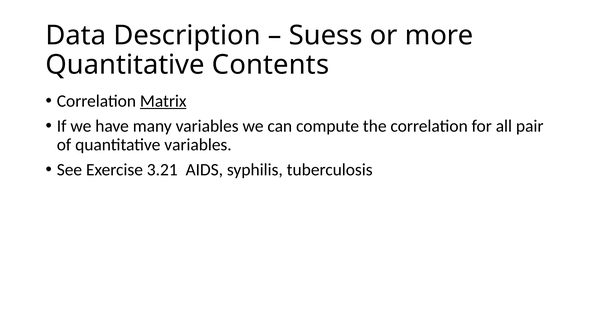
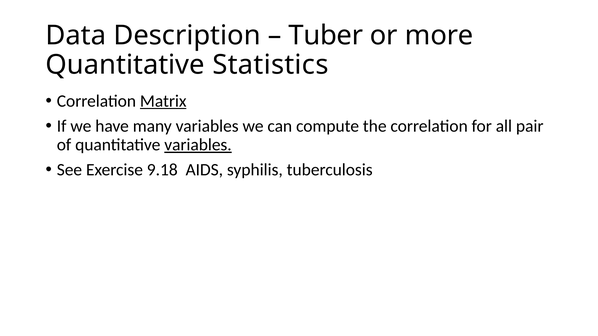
Suess: Suess -> Tuber (326, 35)
Contents: Contents -> Statistics (270, 65)
variables underline: none -> present (198, 145)
3.21: 3.21 -> 9.18 (162, 170)
